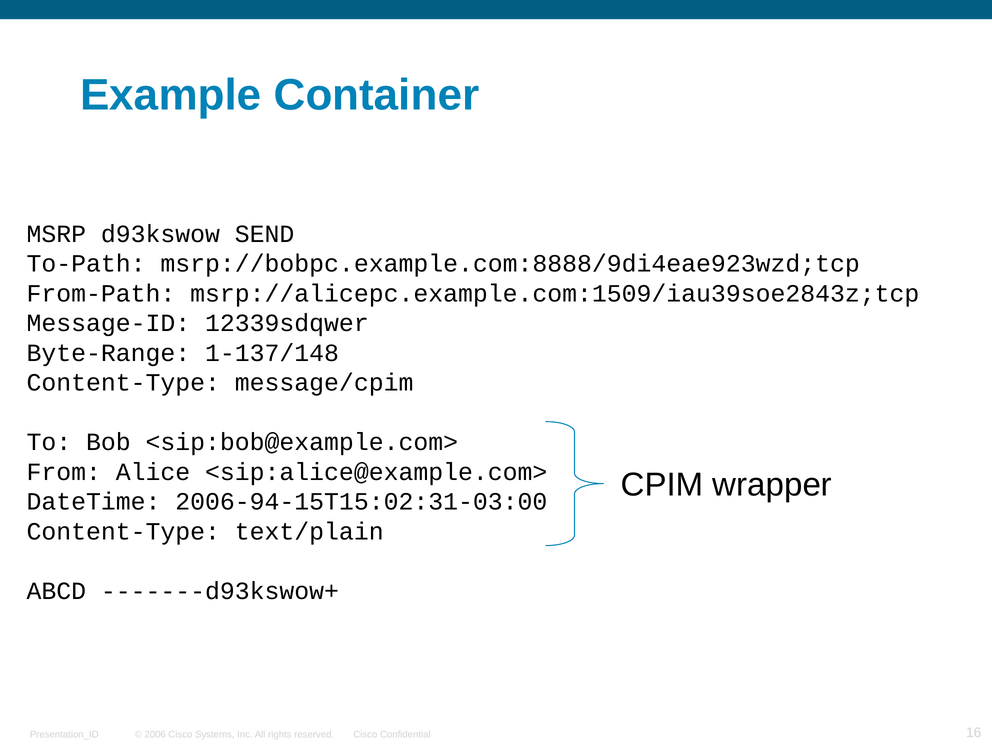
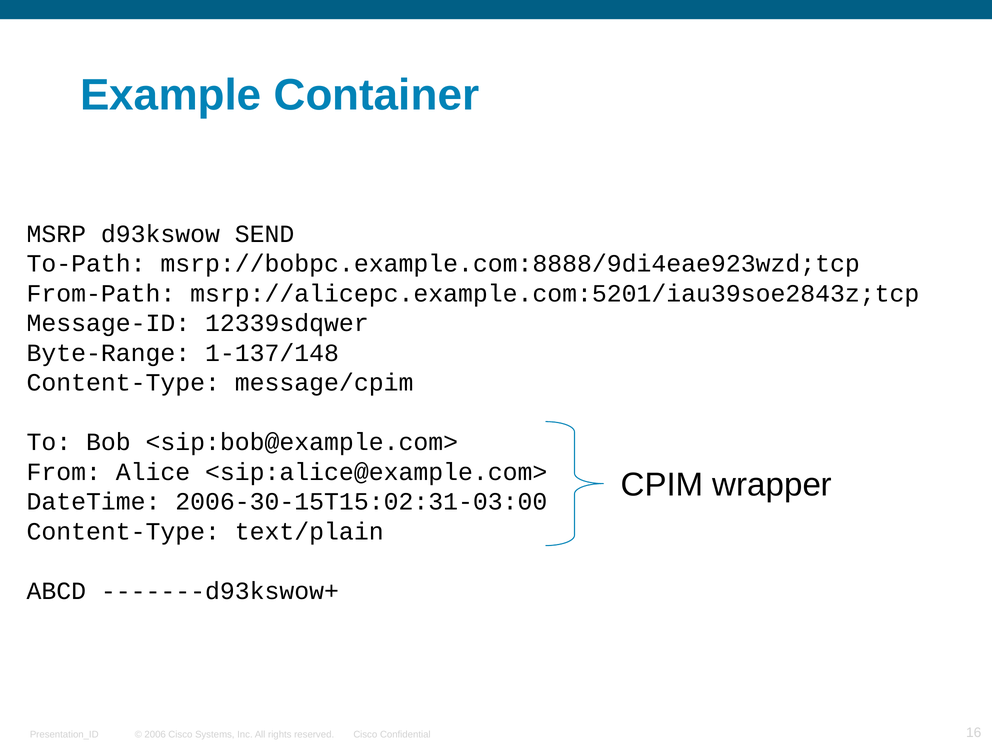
msrp://alicepc.example.com:1509/iau39soe2843z;tcp: msrp://alicepc.example.com:1509/iau39soe2843z;tcp -> msrp://alicepc.example.com:5201/iau39soe2843z;tcp (555, 293)
2006-94-15T15:02:31-03:00: 2006-94-15T15:02:31-03:00 -> 2006-30-15T15:02:31-03:00 (361, 502)
